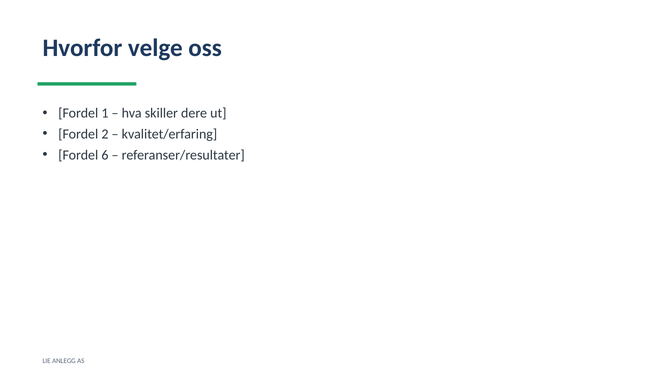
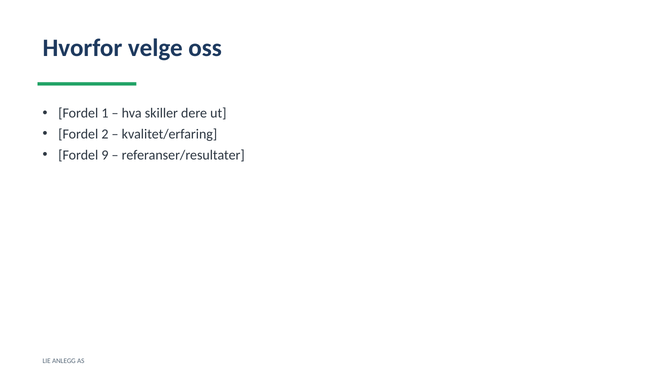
6: 6 -> 9 (105, 155)
